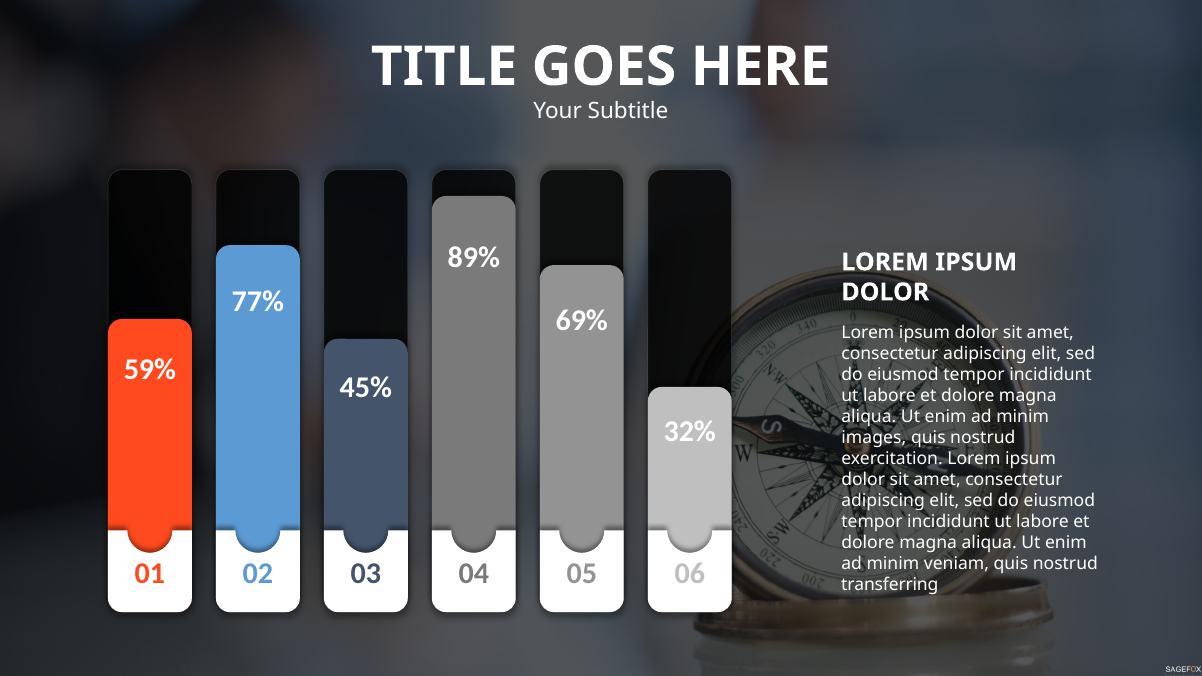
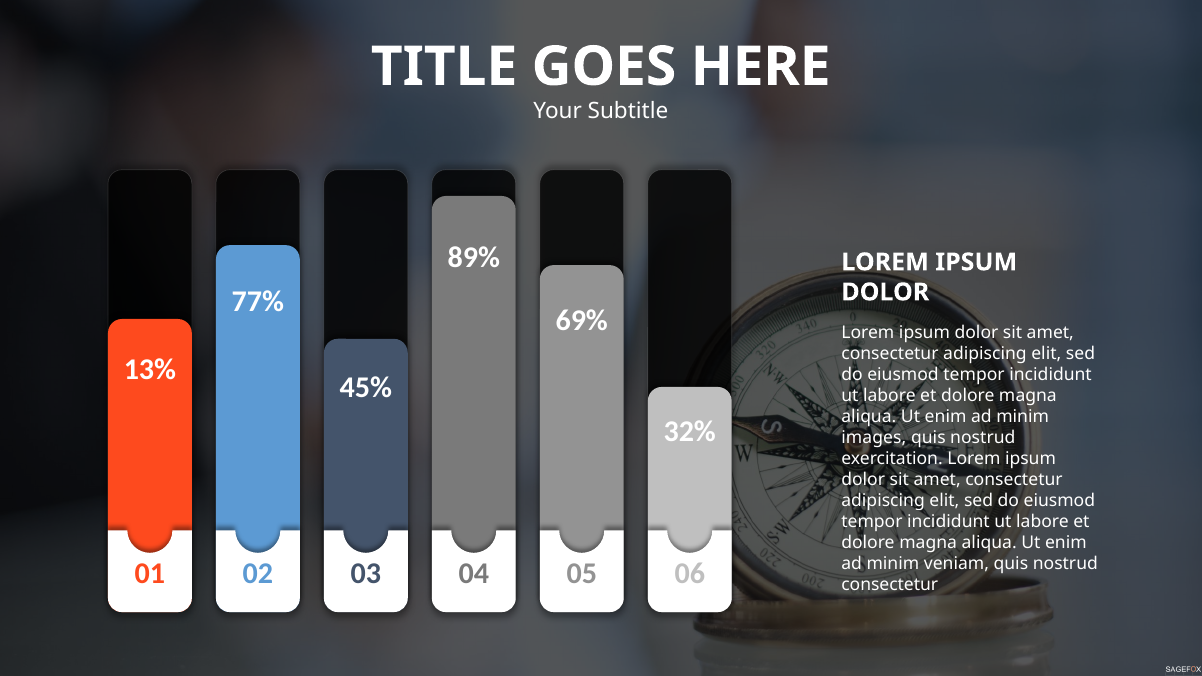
59%: 59% -> 13% (150, 369)
transferring: transferring -> consectetur (890, 585)
